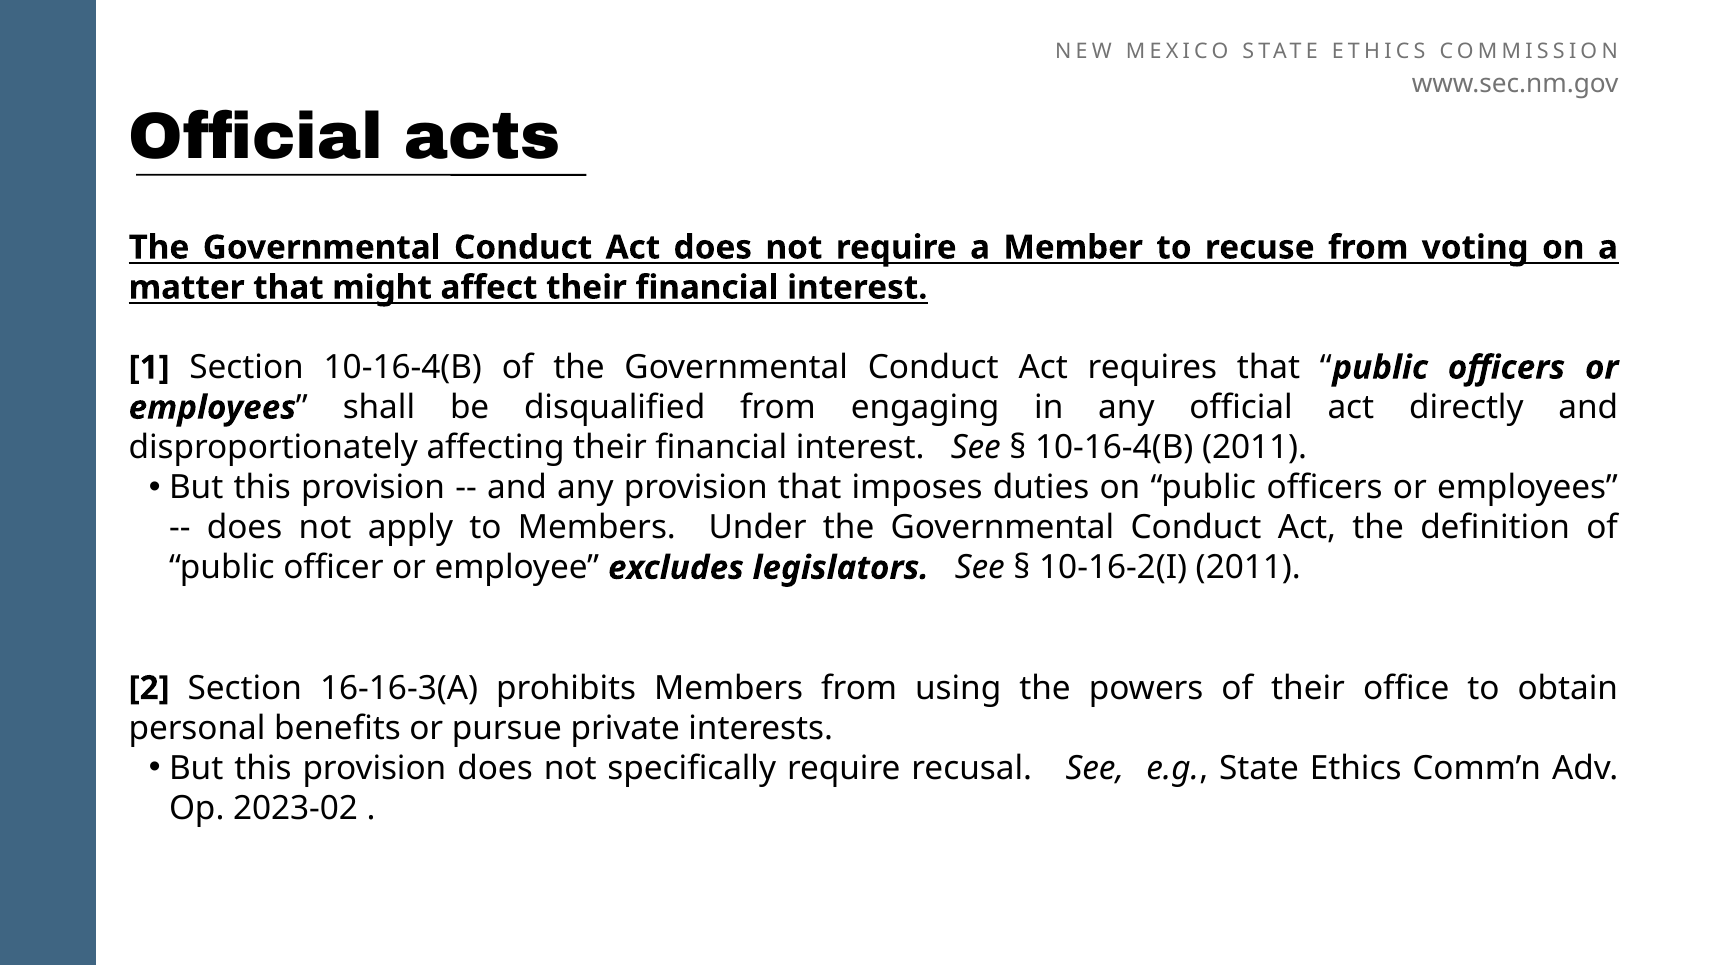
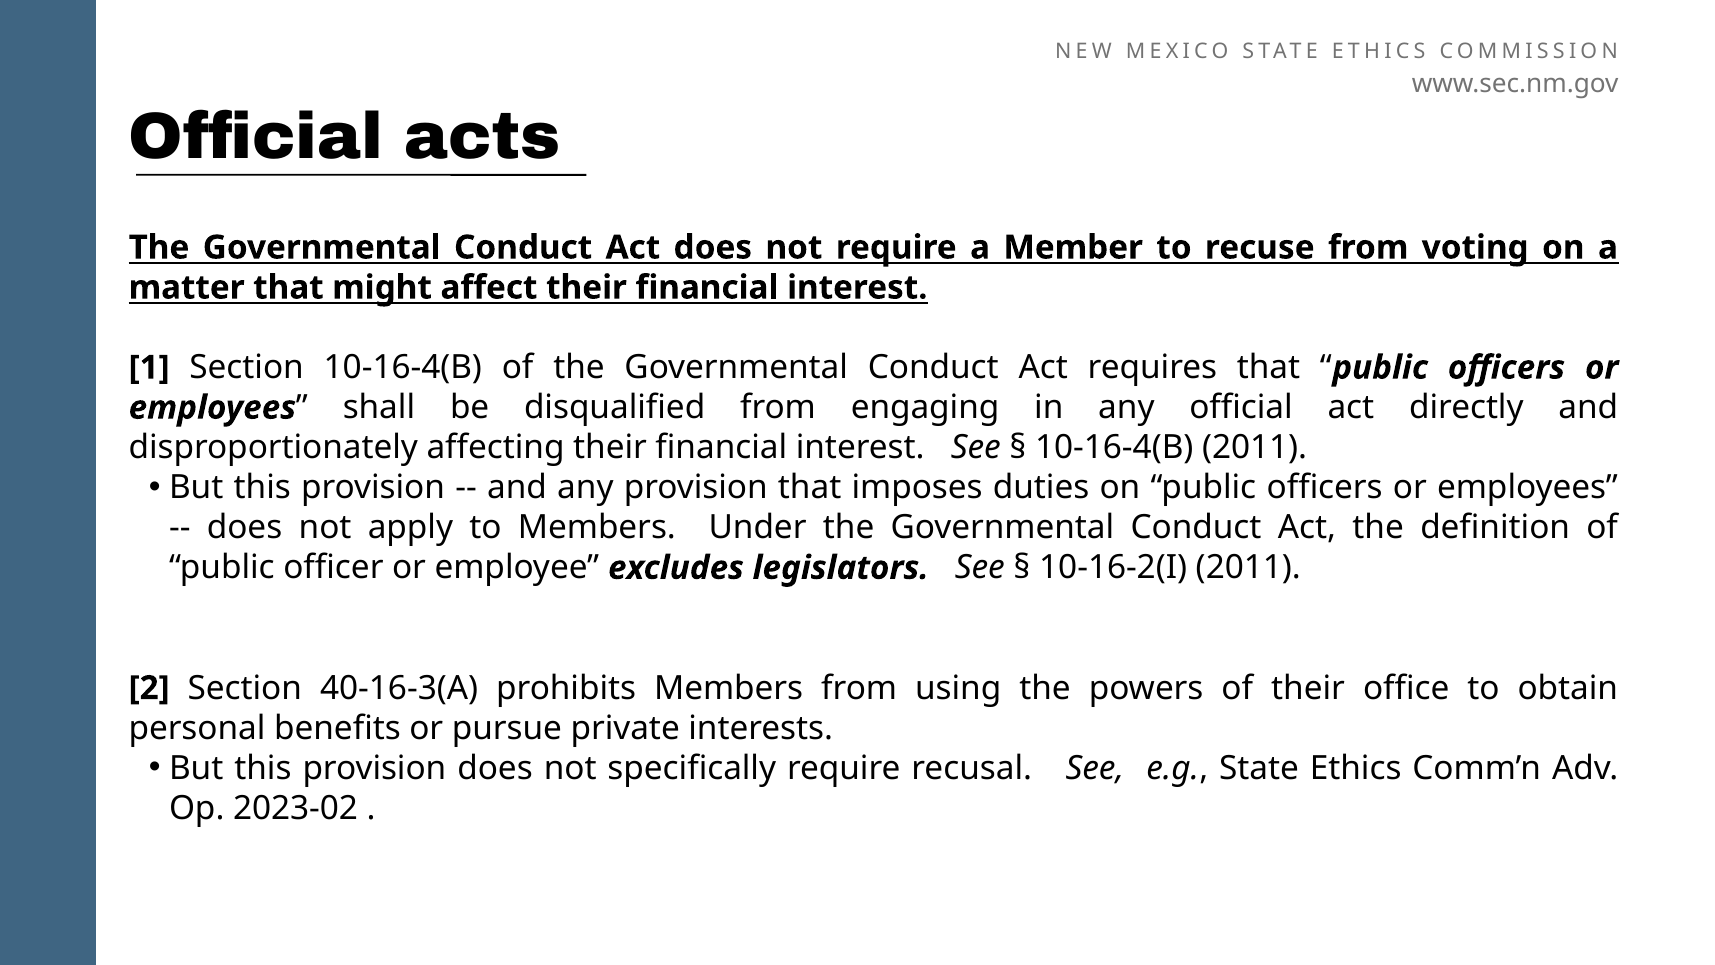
16-16-3(A: 16-16-3(A -> 40-16-3(A (399, 688)
